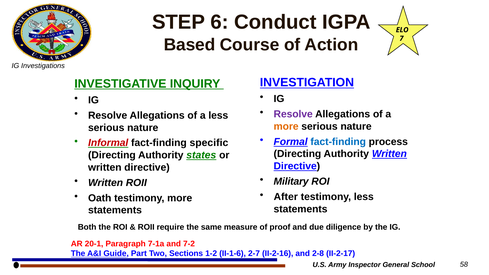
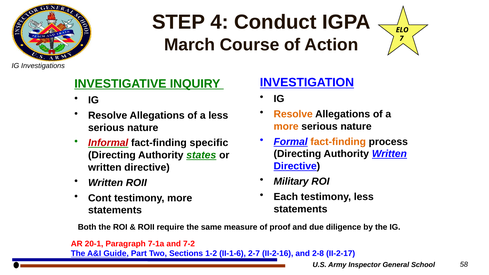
6: 6 -> 4 (219, 22)
Based: Based -> March (190, 45)
Resolve colour: purple -> orange (293, 114)
fact-finding colour: blue -> orange (338, 142)
After: After -> Each (286, 197)
Oath: Oath -> Cont (100, 198)
